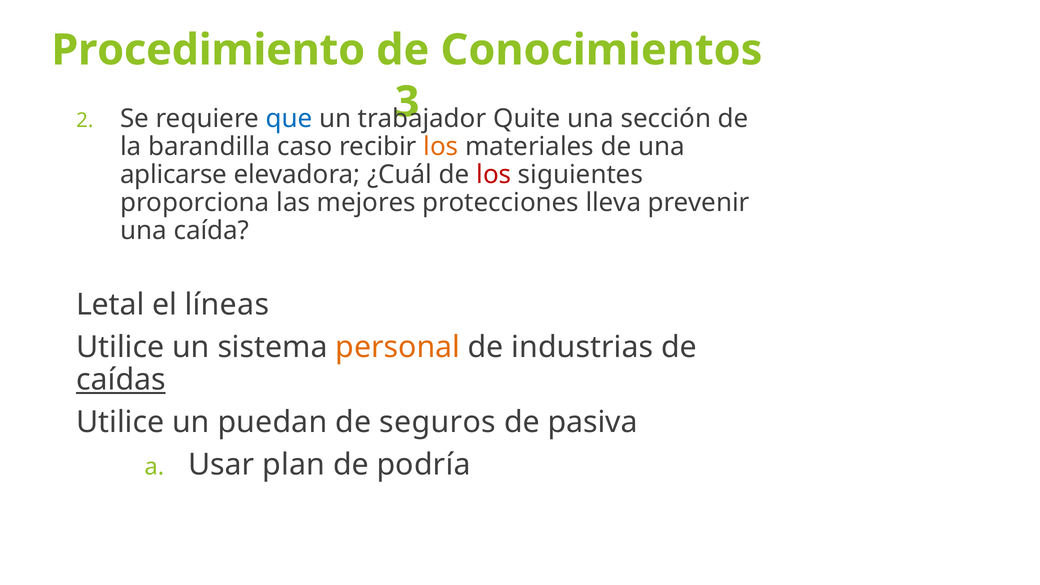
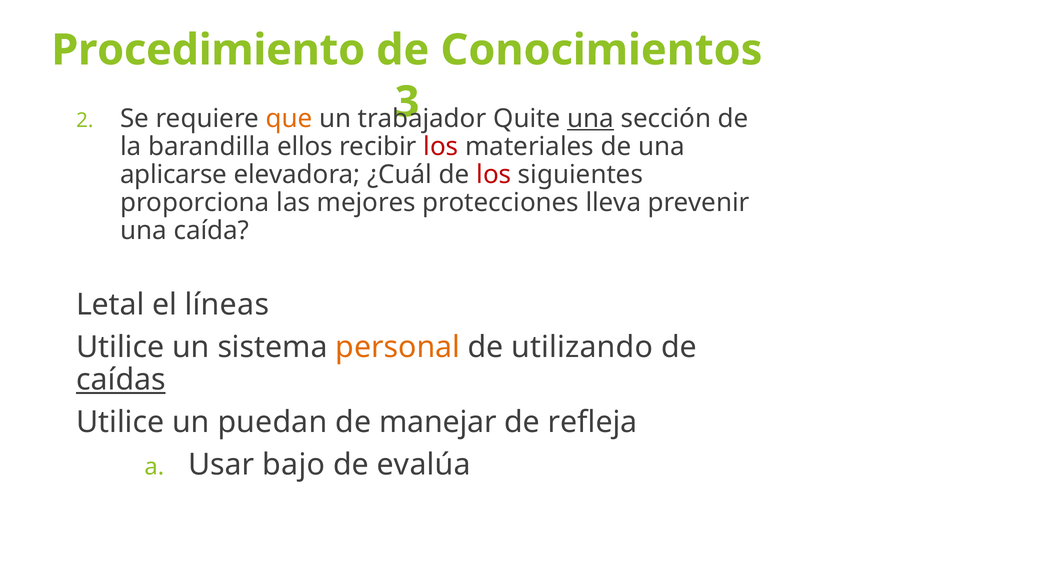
que colour: blue -> orange (289, 119)
una underline: none -> present (590, 119)
caso: caso -> ellos (305, 147)
los colour: orange -> red (441, 147)
industrias: industrias -> utilizando (582, 347)
seguros: seguros -> manejar (438, 422)
pasiva: pasiva -> refleja (593, 422)
plan: plan -> bajo (294, 465)
podría: podría -> evalúa (424, 465)
